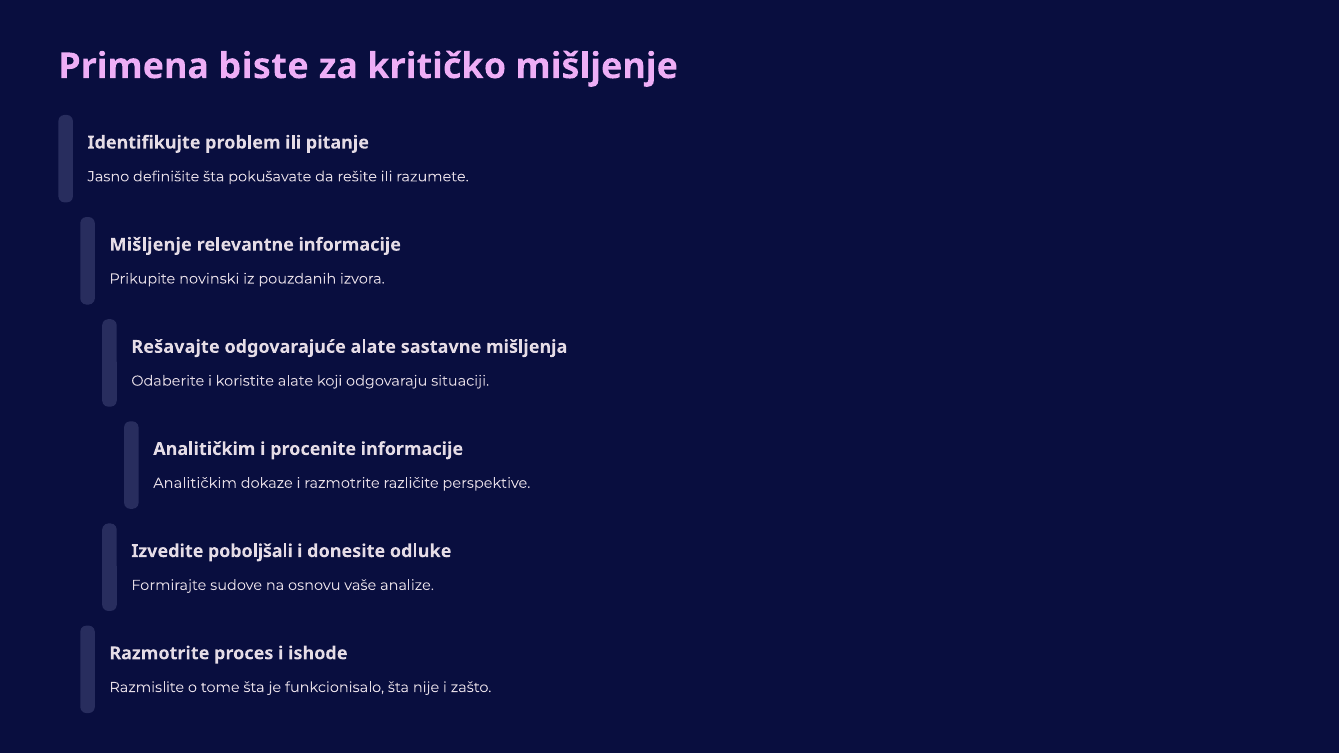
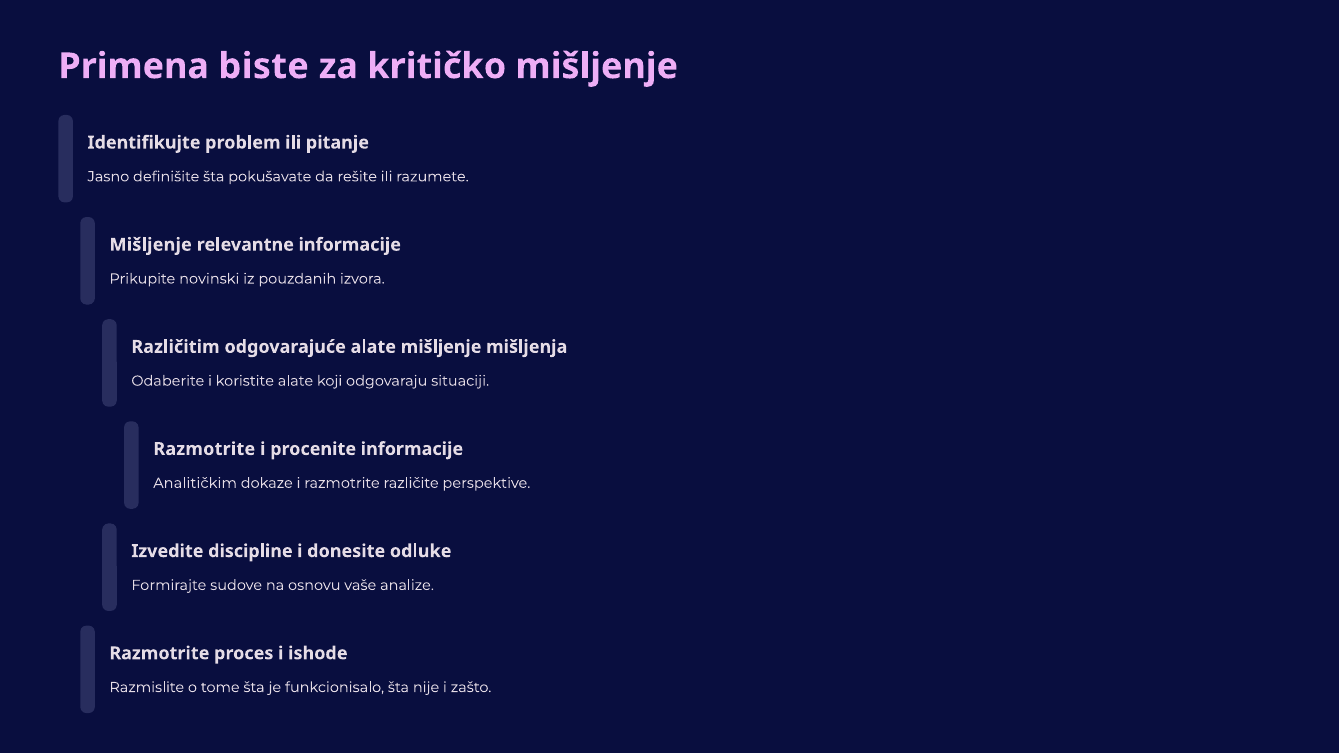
Rešavajte: Rešavajte -> Različitim (176, 347)
alate sastavne: sastavne -> mišljenje (441, 347)
Analitičkim: Analitičkim -> Razmotrite (204, 449)
poboljšali: poboljšali -> discipline (250, 551)
